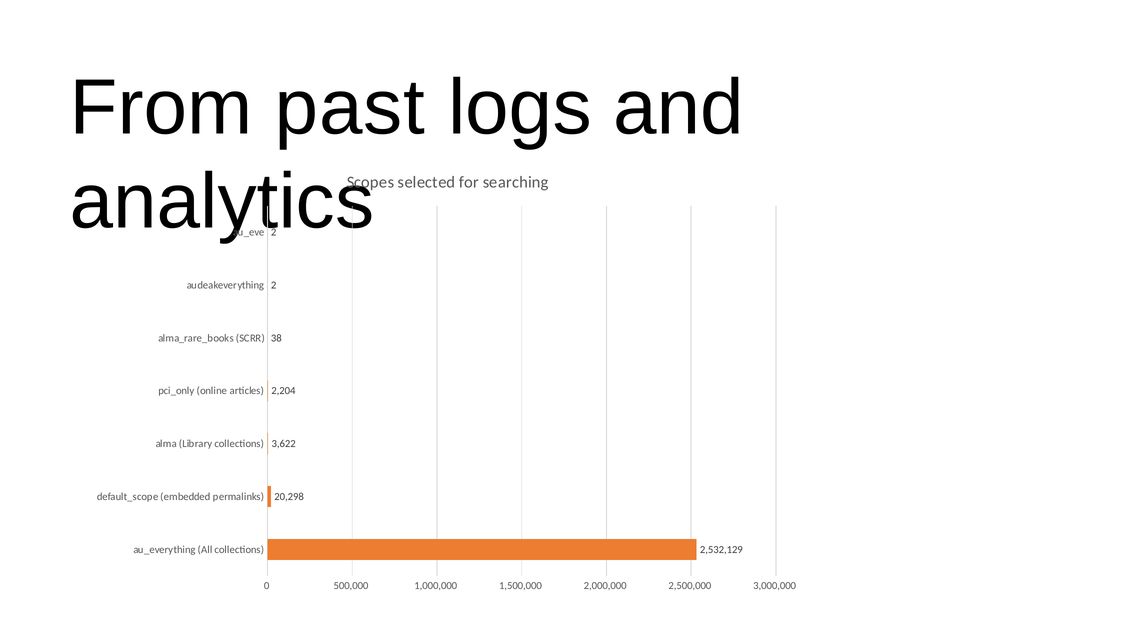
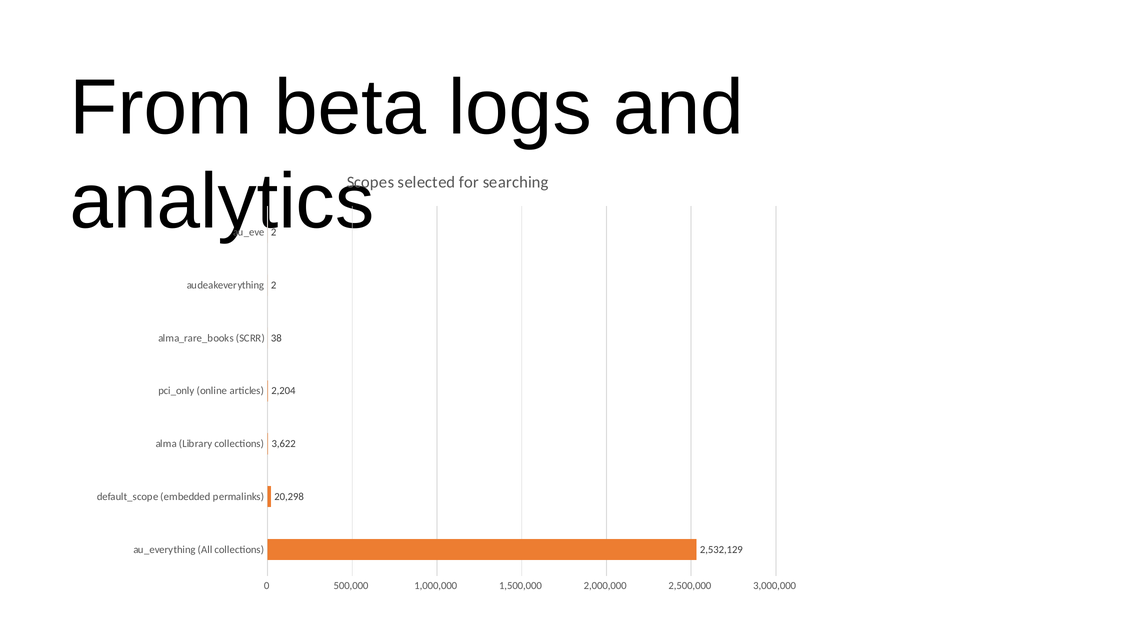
past: past -> beta (350, 108)
